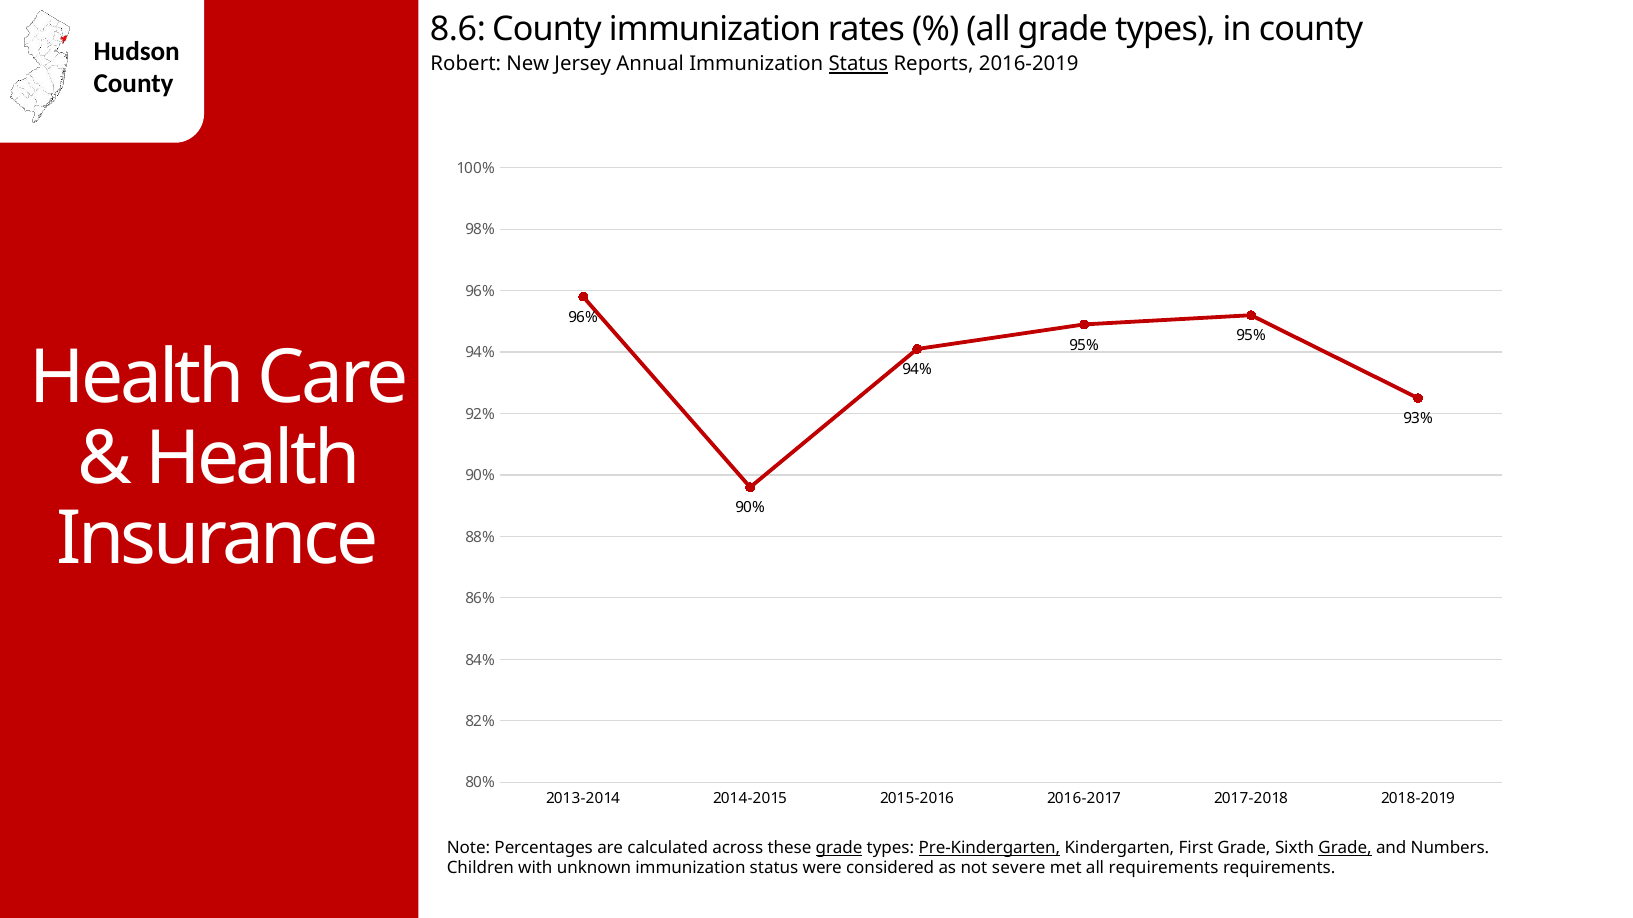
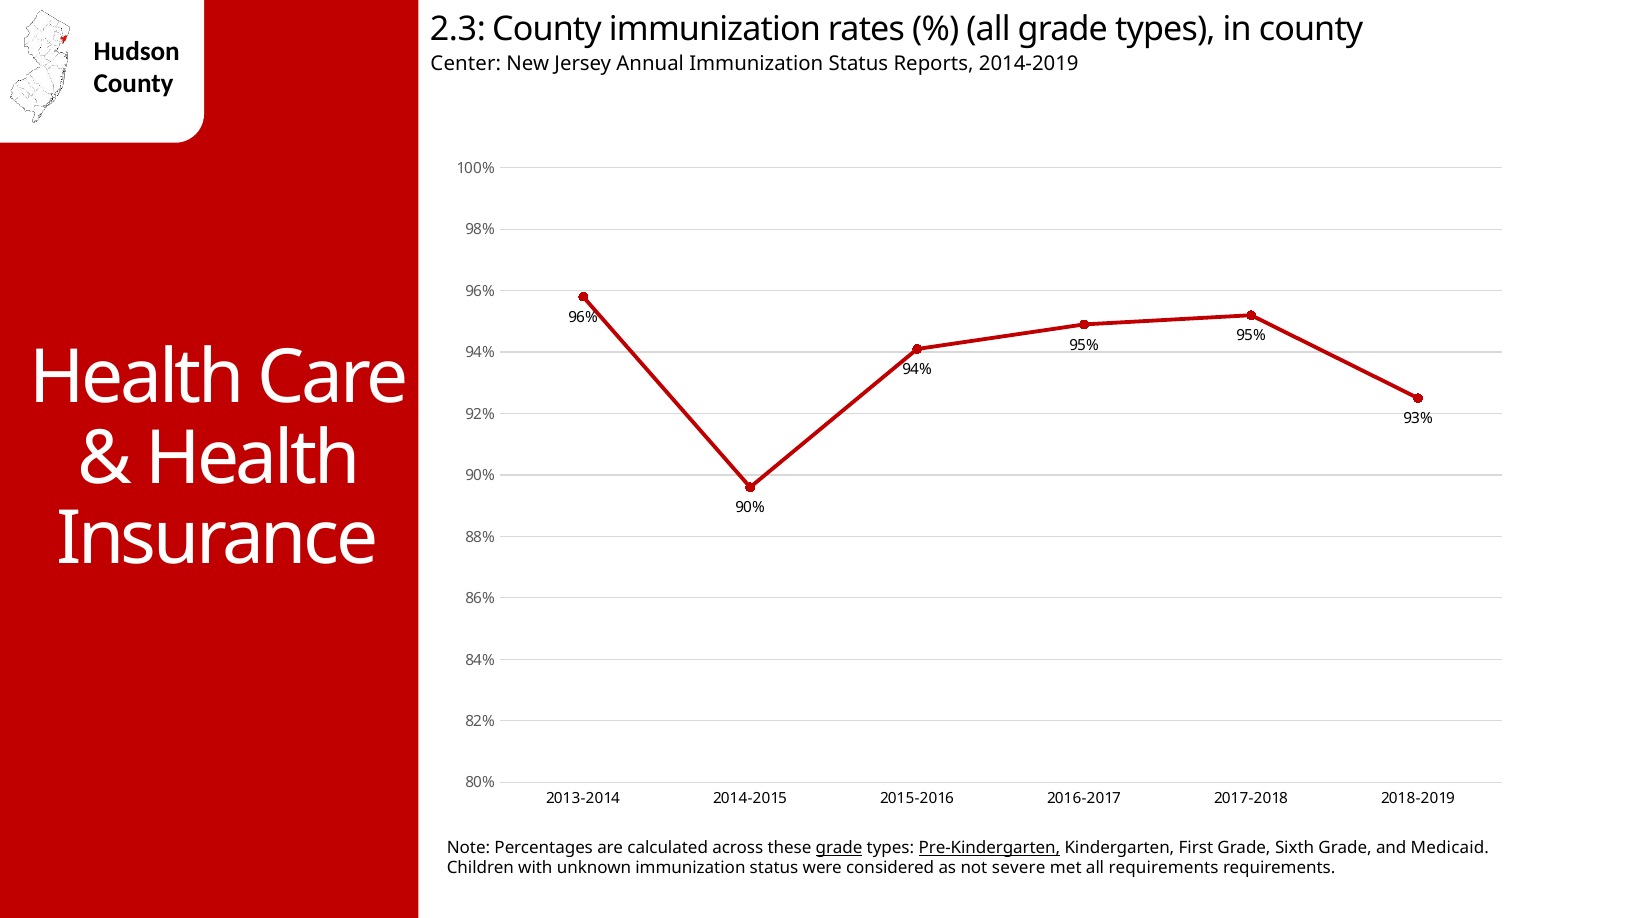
8.6: 8.6 -> 2.3 (458, 29)
Robert: Robert -> Center (466, 64)
Status underline: present -> none (858, 64)
2016-2019: 2016-2019 -> 2014-2019 (1029, 64)
Grade underline: present -> none (1345, 848)
Numbers: Numbers -> Medicaid (1450, 848)
